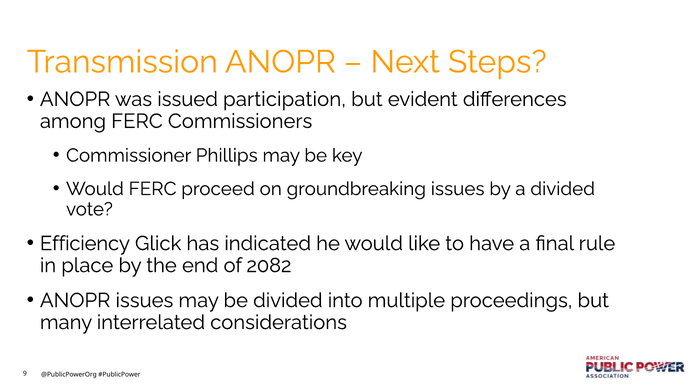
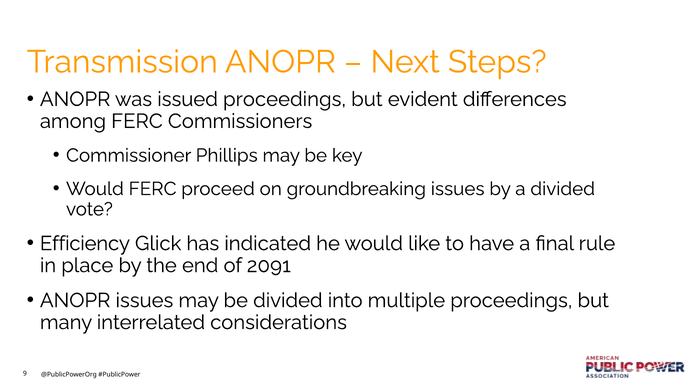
issued participation: participation -> proceedings (285, 99)
2082: 2082 -> 2091 (269, 265)
